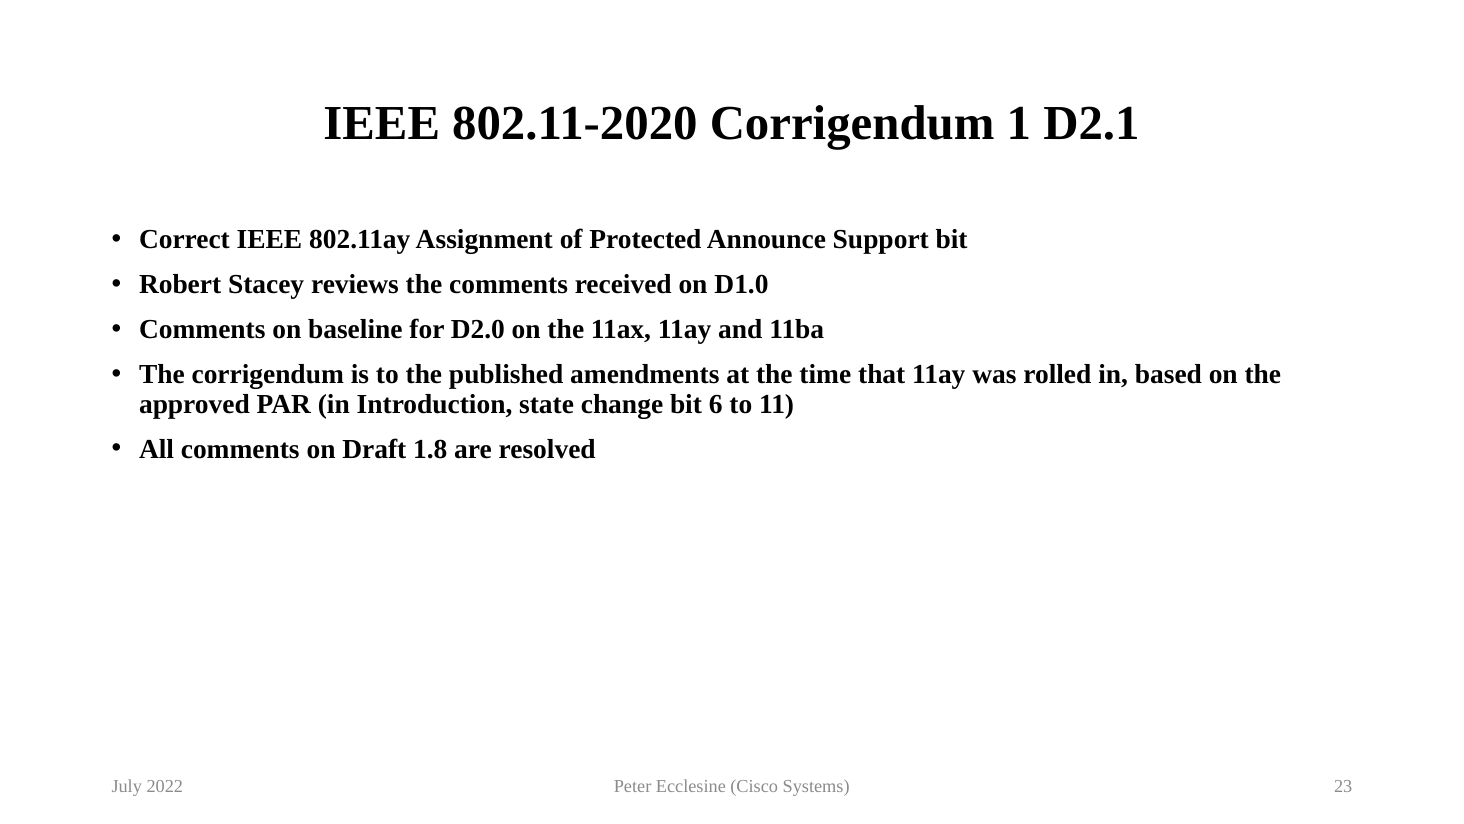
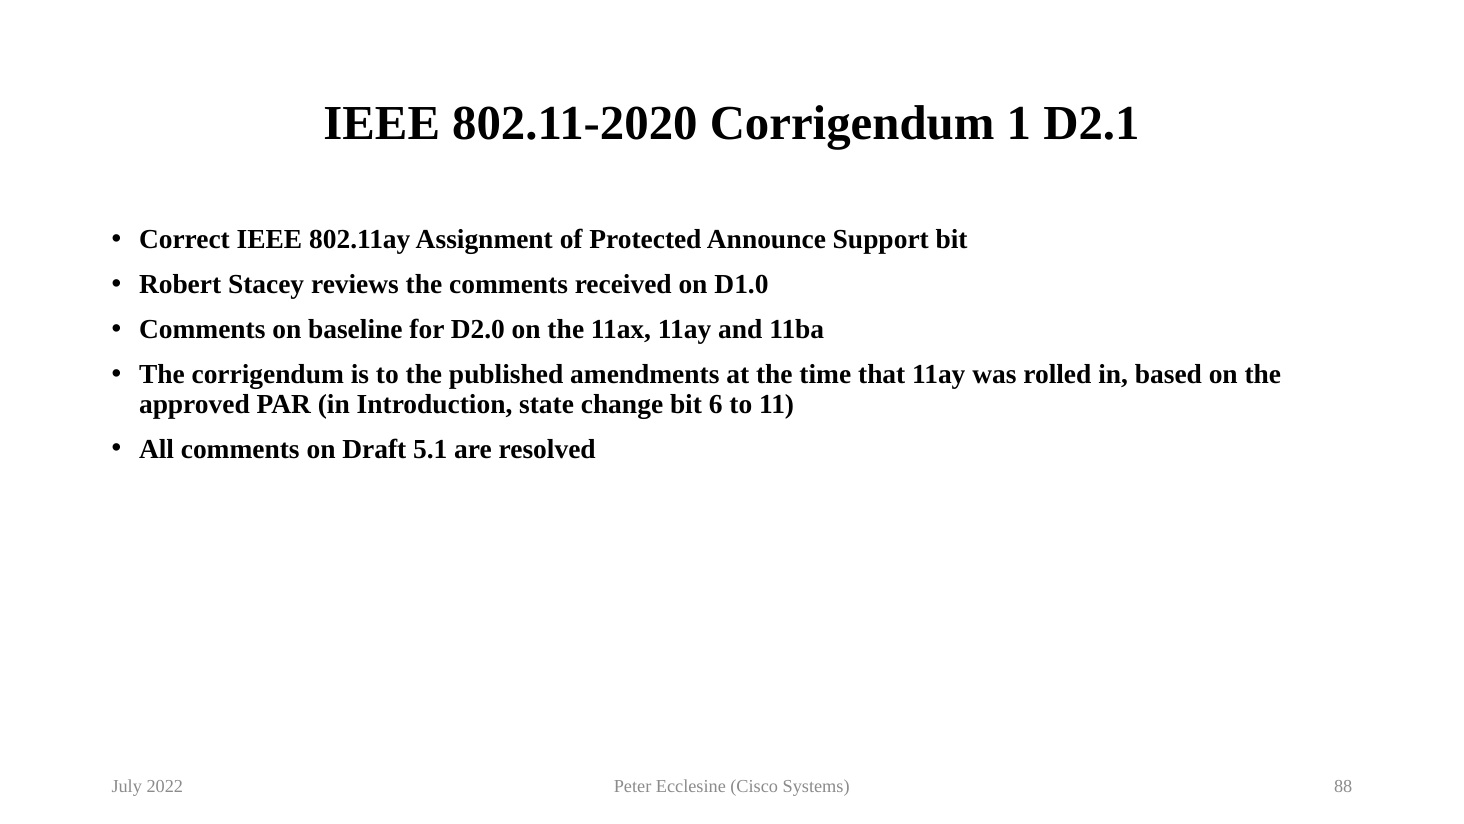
1.8: 1.8 -> 5.1 (430, 449)
23: 23 -> 88 (1343, 786)
